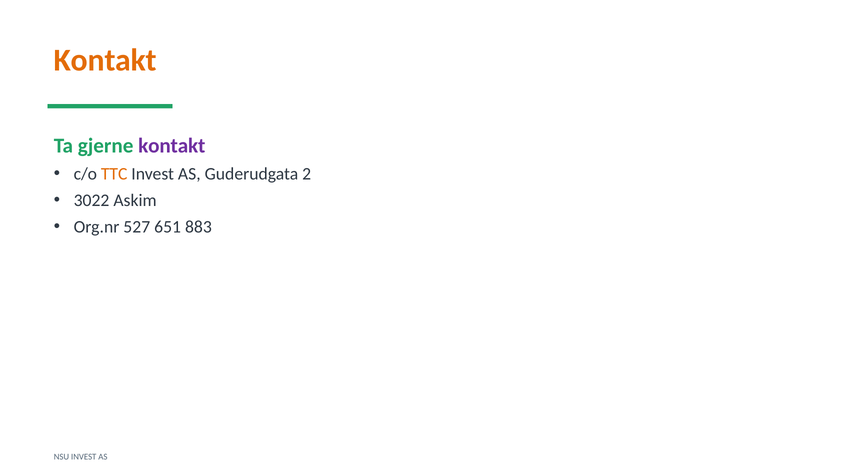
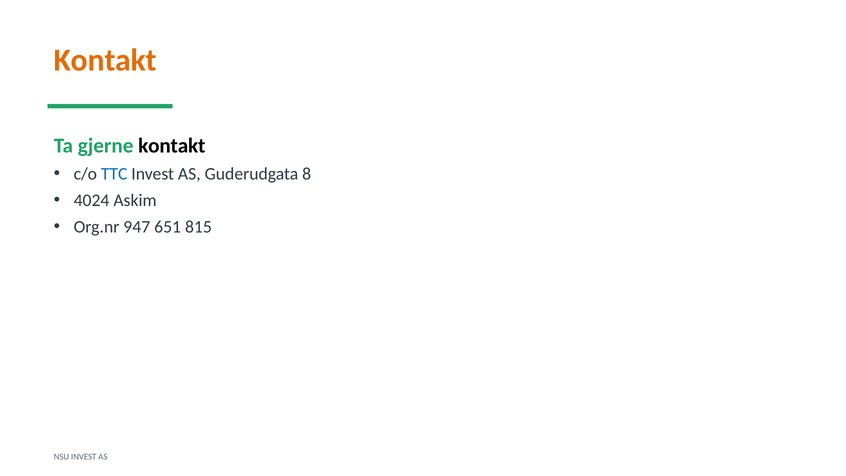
kontakt colour: purple -> black (172, 146)
TTC colour: orange -> blue (114, 174)
2: 2 -> 8 (307, 174)
3022: 3022 -> 4024 (92, 200)
527: 527 -> 947 (137, 227)
883: 883 -> 815 (198, 227)
